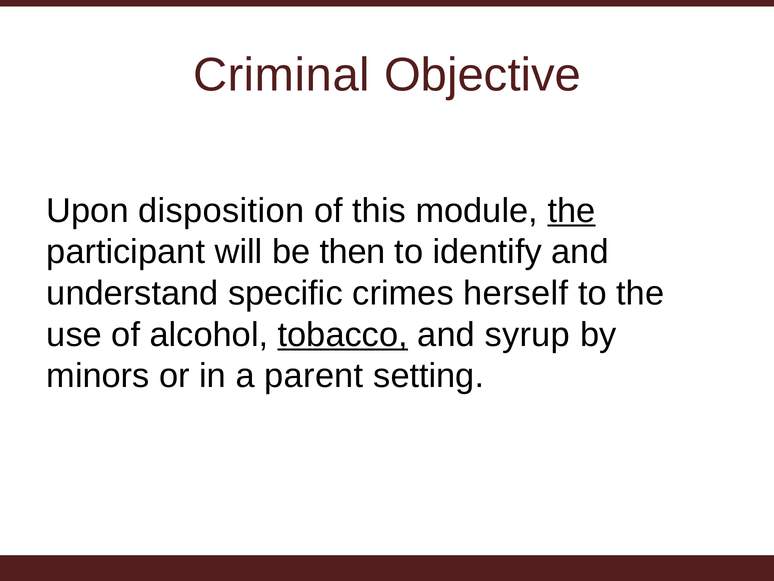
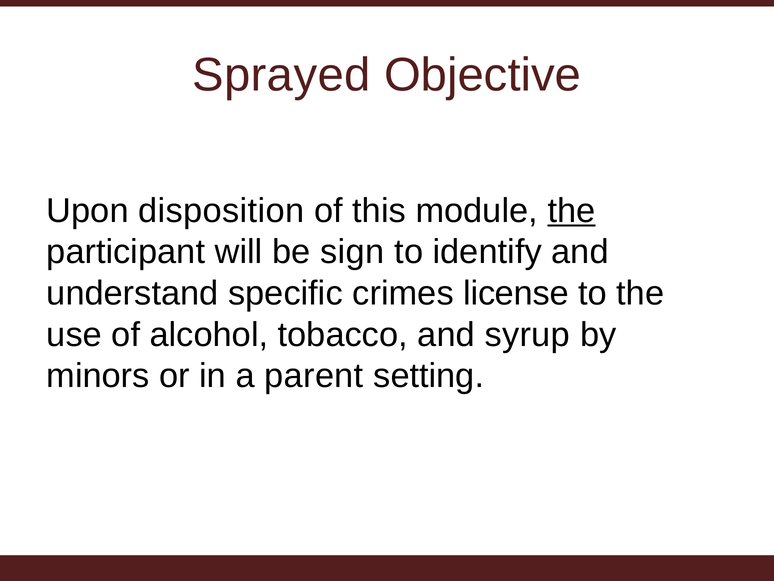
Criminal: Criminal -> Sprayed (281, 75)
then: then -> sign (352, 252)
herself: herself -> license (516, 293)
tobacco underline: present -> none (343, 334)
